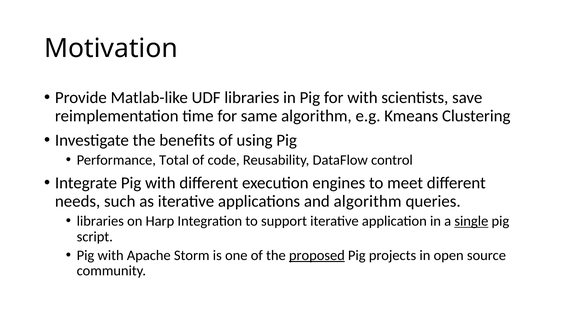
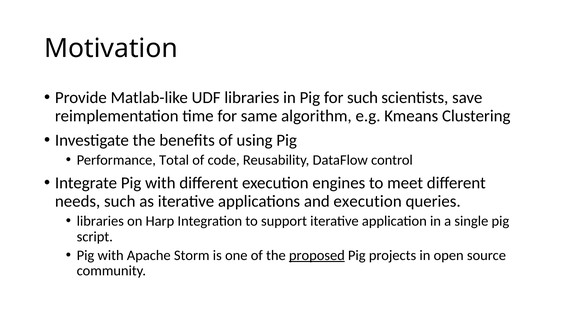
for with: with -> such (363, 98)
and algorithm: algorithm -> execution (368, 202)
single underline: present -> none (471, 222)
